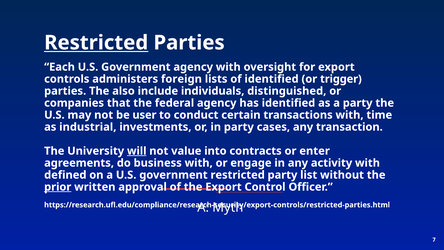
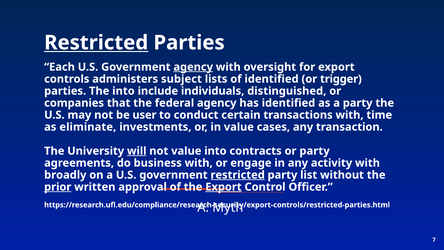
agency underline: none -> present (193, 67)
foreign: foreign -> subject (181, 79)
The also: also -> into (123, 91)
industrial: industrial -> eliminate (88, 127)
in party: party -> value (239, 127)
or enter: enter -> party (315, 151)
defined: defined -> broadly (65, 175)
restricted underline: none -> present (238, 175)
Export underline: none -> present (223, 187)
